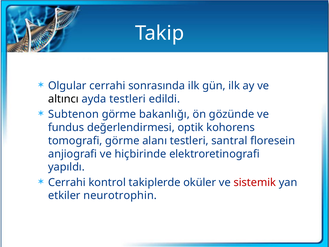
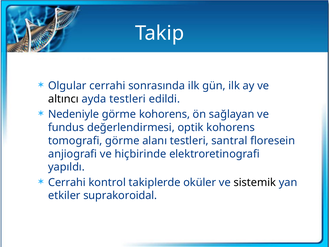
Subtenon: Subtenon -> Nedeniyle (74, 114)
görme bakanlığı: bakanlığı -> kohorens (164, 114)
gözünde: gözünde -> sağlayan (232, 114)
sistemik colour: red -> black (255, 182)
neurotrophin: neurotrophin -> suprakoroidal (120, 195)
